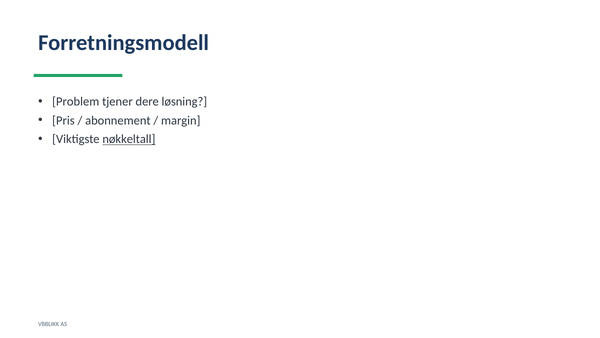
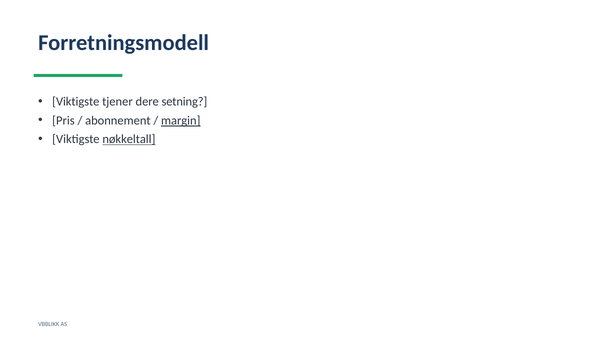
Problem: Problem -> Viktigste (76, 102)
løsning: løsning -> setning (184, 102)
margin underline: none -> present (181, 120)
